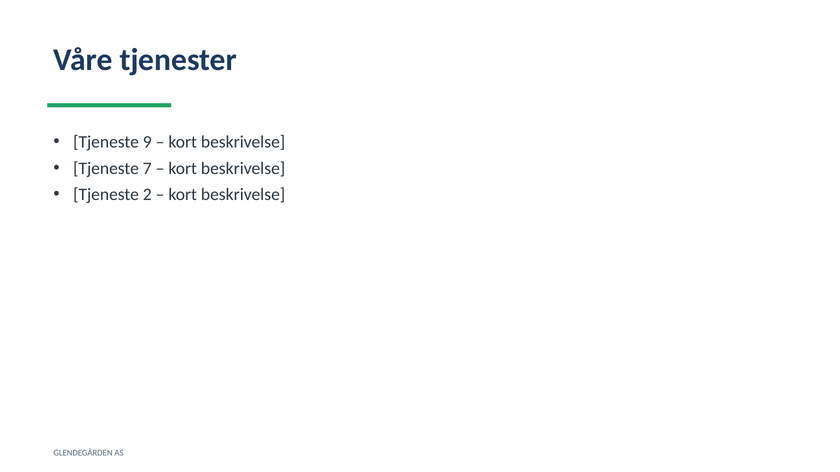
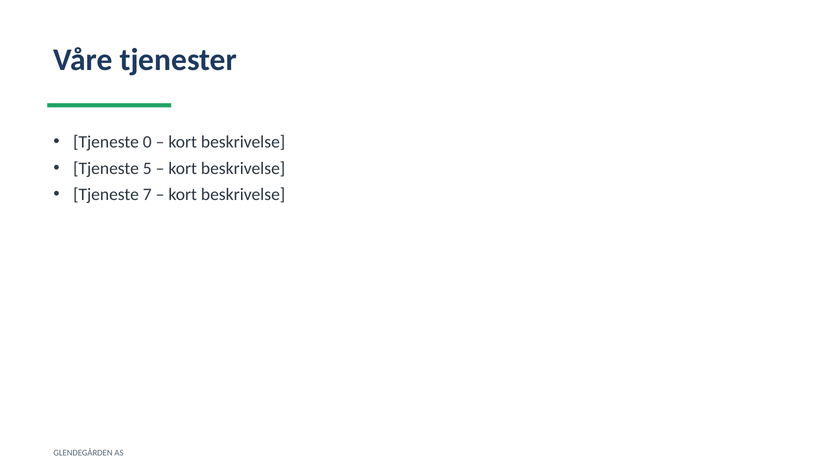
9: 9 -> 0 (147, 142)
7: 7 -> 5 (147, 169)
2: 2 -> 7 (147, 195)
